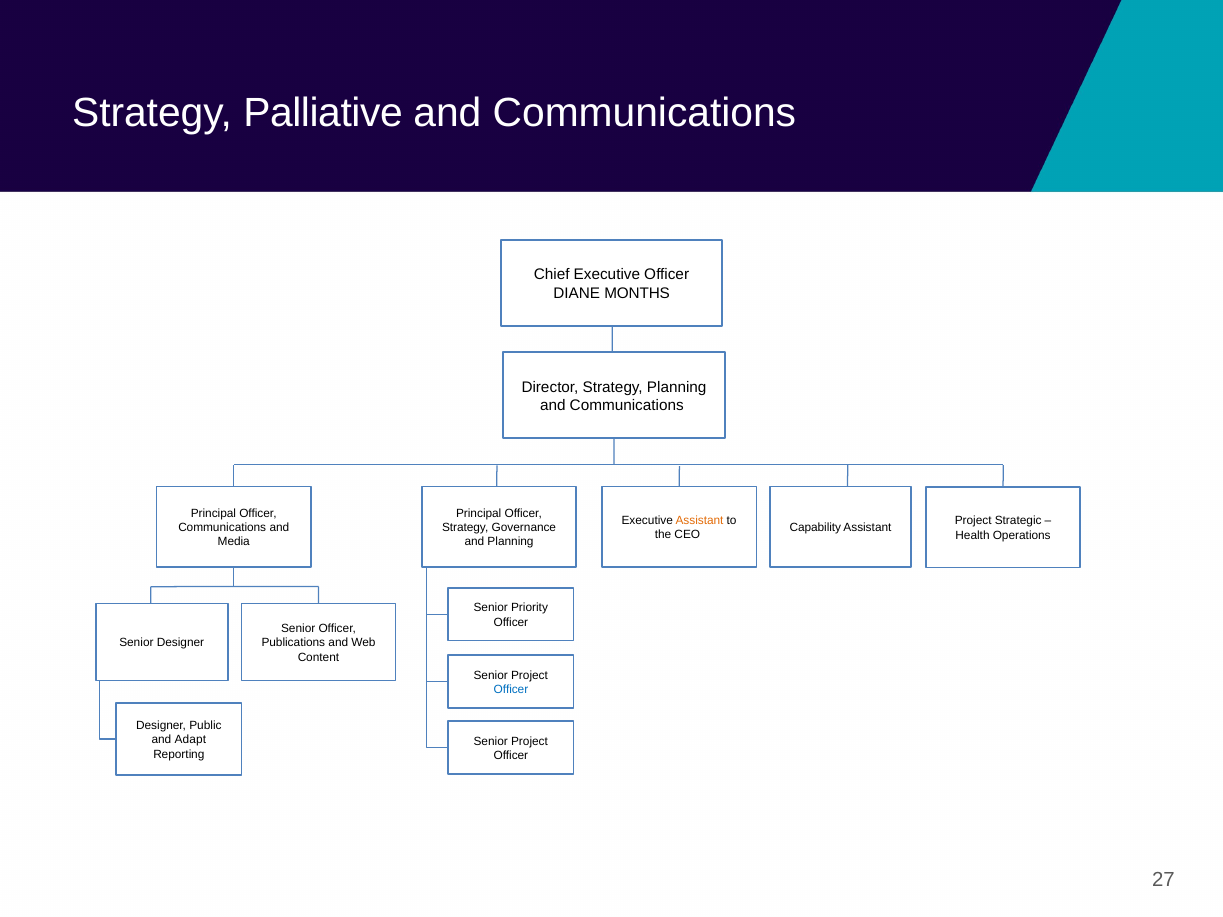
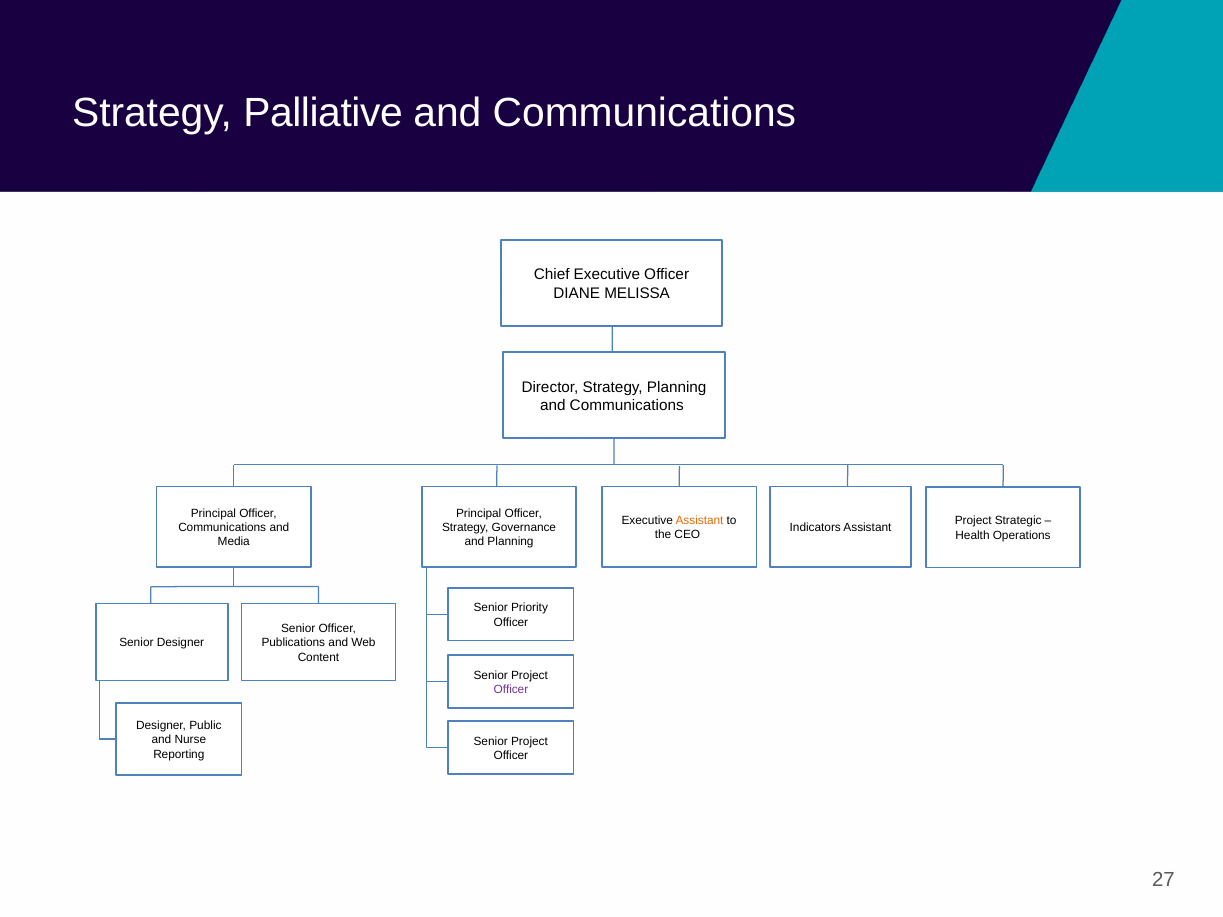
MONTHS: MONTHS -> MELISSA (637, 293)
Capability: Capability -> Indicators (815, 528)
Officer colour: blue -> purple (511, 690)
Adapt: Adapt -> Nurse (190, 740)
